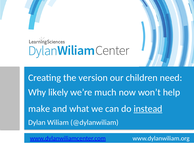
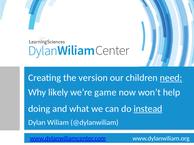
need underline: none -> present (171, 78)
much: much -> game (105, 93)
make: make -> doing (39, 109)
